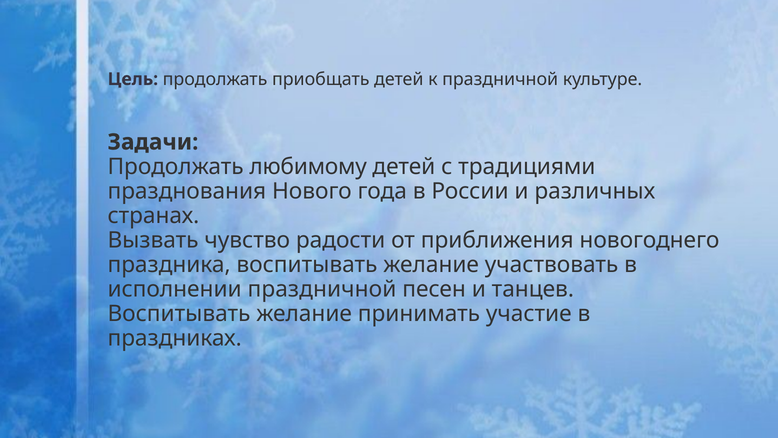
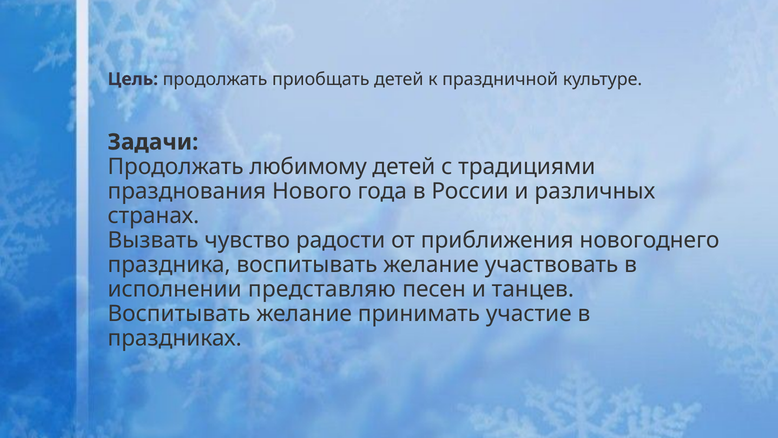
исполнении праздничной: праздничной -> представляю (322, 289)
